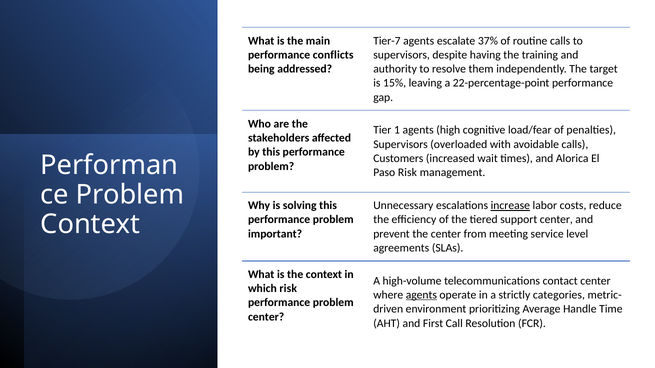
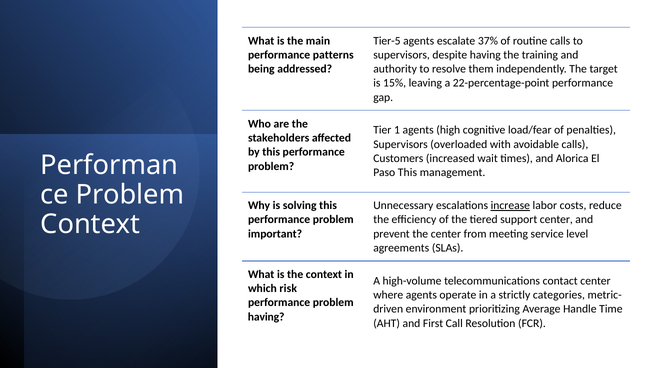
Tier-7: Tier-7 -> Tier-5 (387, 41)
conflicts: conflicts -> patterns (333, 55)
Paso Risk: Risk -> This (407, 173)
agents underline: present -> none (421, 295)
center: center -> having (266, 317)
